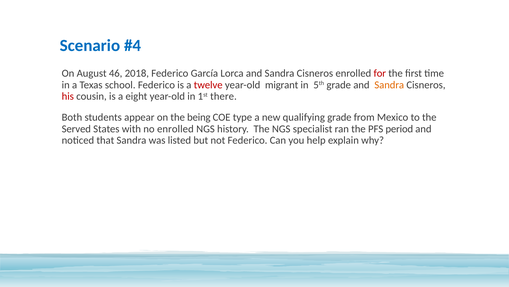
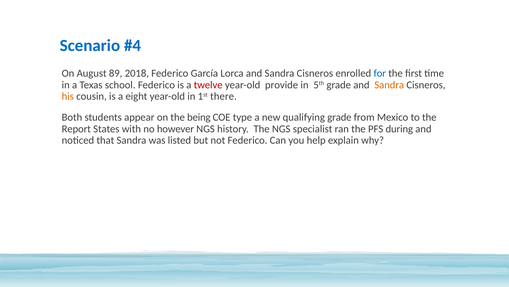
46: 46 -> 89 (116, 73)
for colour: red -> blue (380, 73)
migrant: migrant -> provide (282, 85)
his colour: red -> orange (68, 96)
Served: Served -> Report (76, 129)
no enrolled: enrolled -> however (176, 129)
period: period -> during (399, 129)
